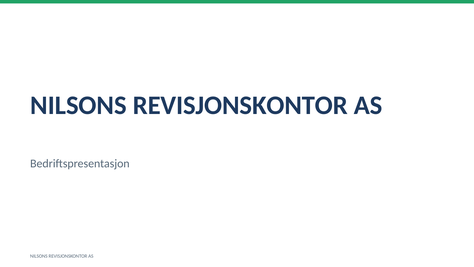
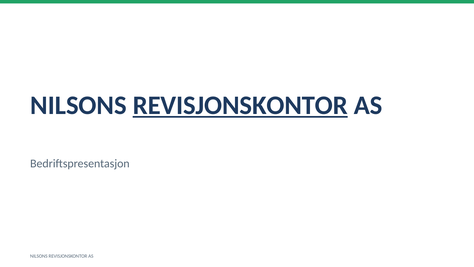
REVISJONSKONTOR underline: none -> present (240, 105)
